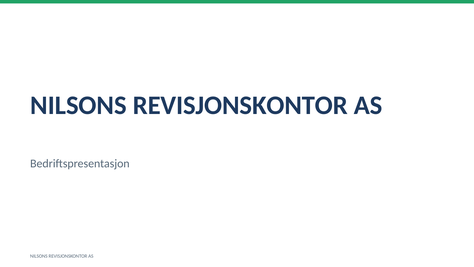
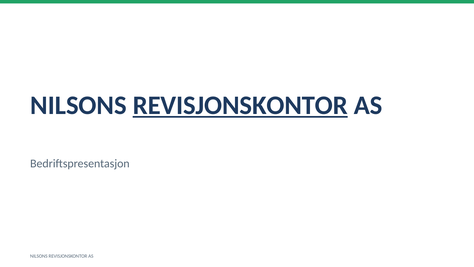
REVISJONSKONTOR underline: none -> present (240, 105)
